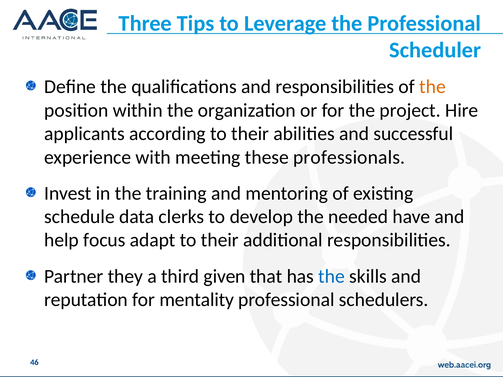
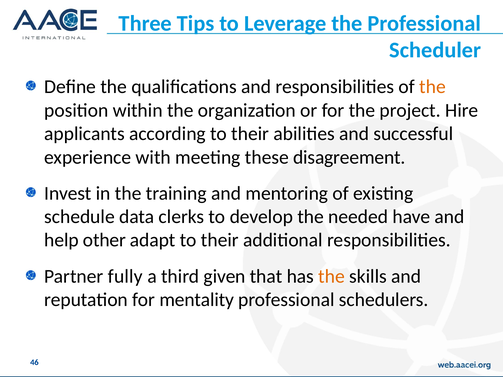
professionals: professionals -> disagreement (349, 157)
focus: focus -> other (104, 240)
they: they -> fully (125, 276)
the colour: blue -> orange (332, 276)
